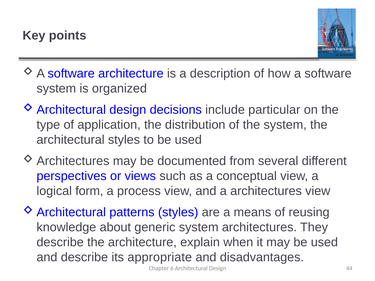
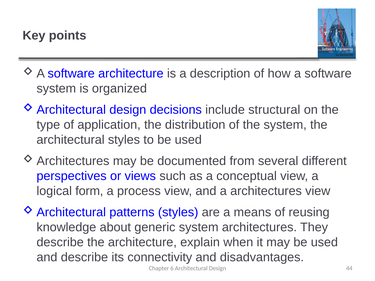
particular: particular -> structural (274, 110)
appropriate: appropriate -> connectivity (160, 257)
